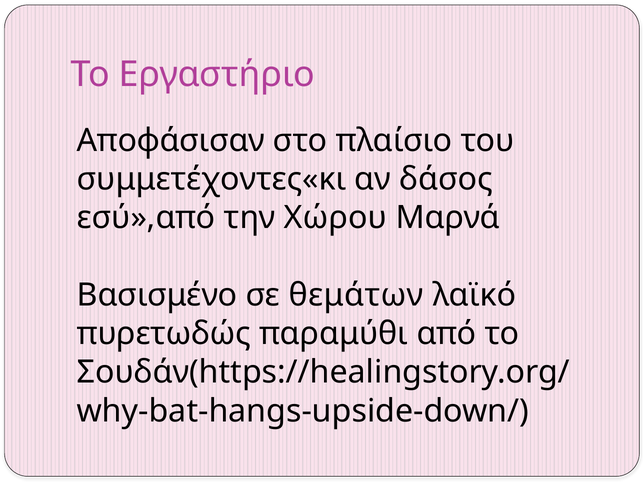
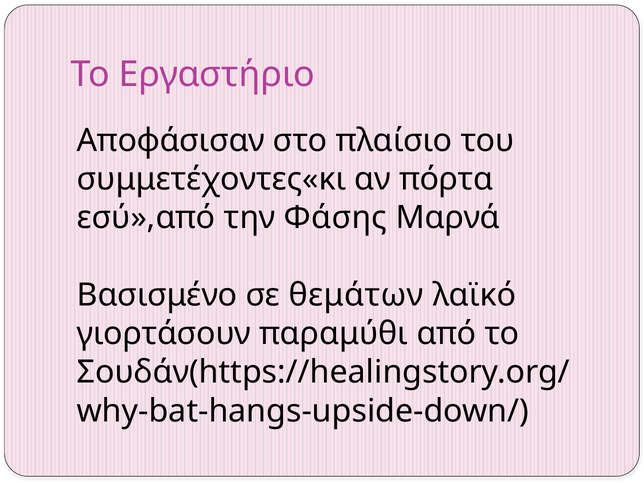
δάσος: δάσος -> πόρτα (446, 179)
Χώρου: Χώρου -> Φάσης (336, 218)
πυρετωδώς: πυρετωδώς -> γιορτάσουν (164, 334)
